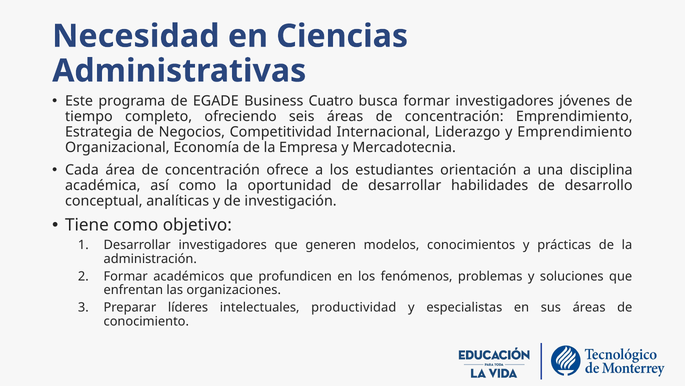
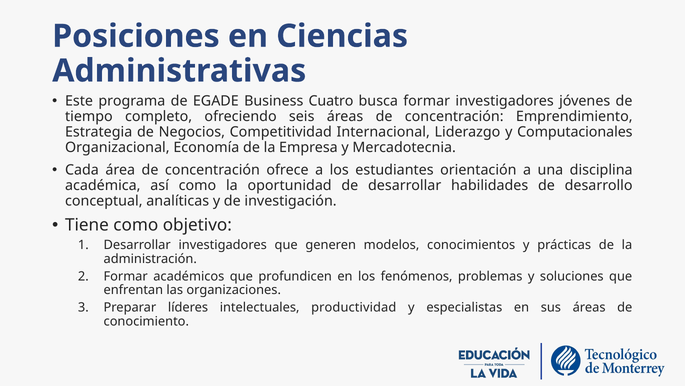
Necesidad: Necesidad -> Posiciones (136, 36)
y Emprendimiento: Emprendimiento -> Computacionales (575, 132)
